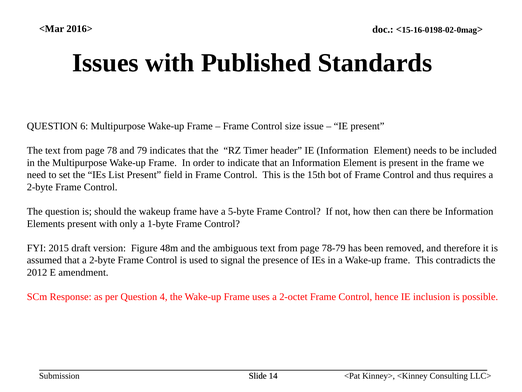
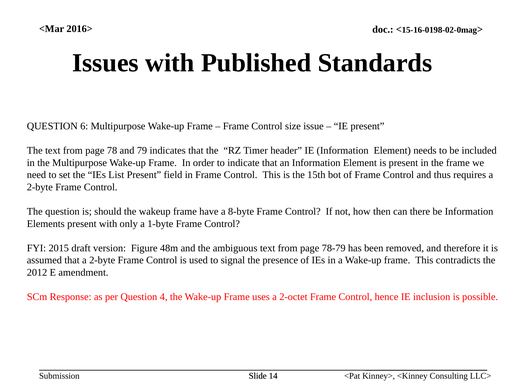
5-byte: 5-byte -> 8-byte (241, 211)
